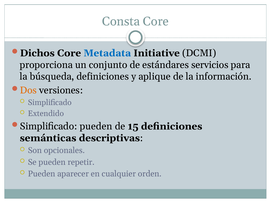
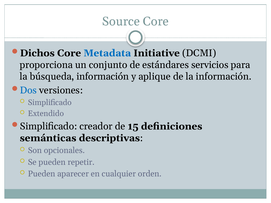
Consta: Consta -> Source (121, 21)
búsqueda definiciones: definiciones -> información (103, 77)
Dos colour: orange -> blue (28, 90)
Simplificado pueden: pueden -> creador (96, 126)
